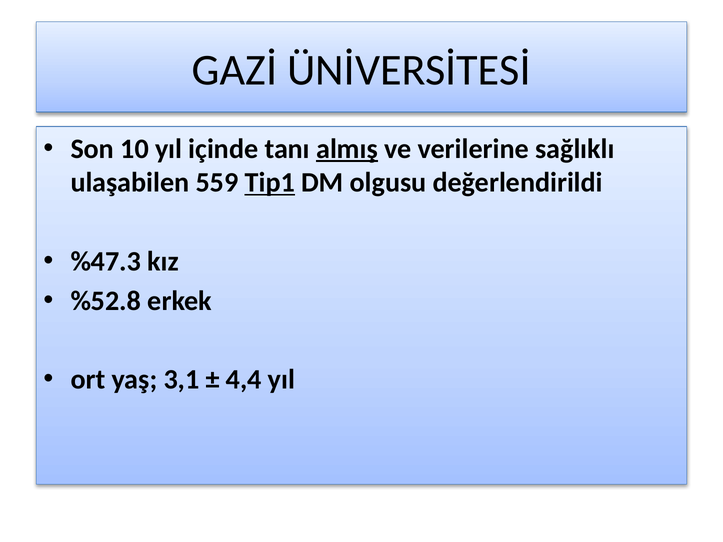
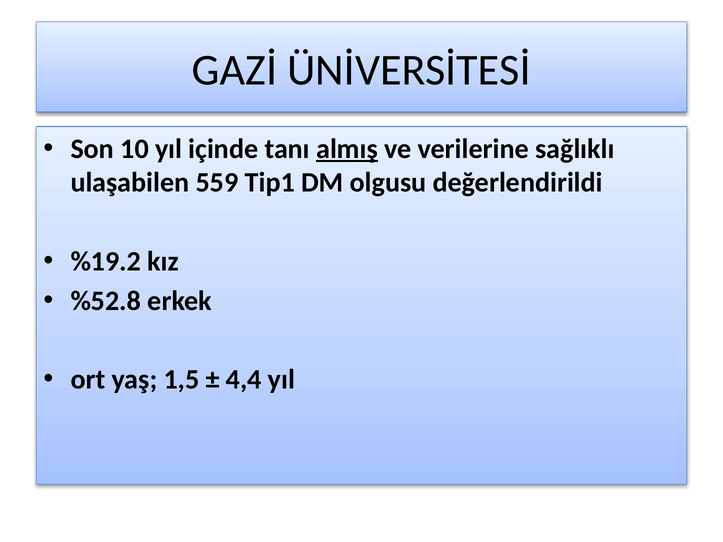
Tip1 underline: present -> none (270, 183)
%47.3: %47.3 -> %19.2 (106, 262)
3,1: 3,1 -> 1,5 (181, 380)
